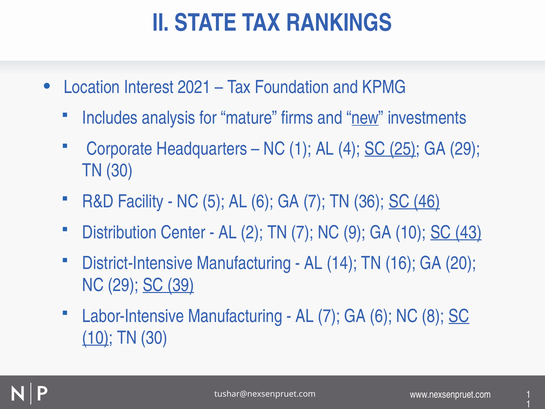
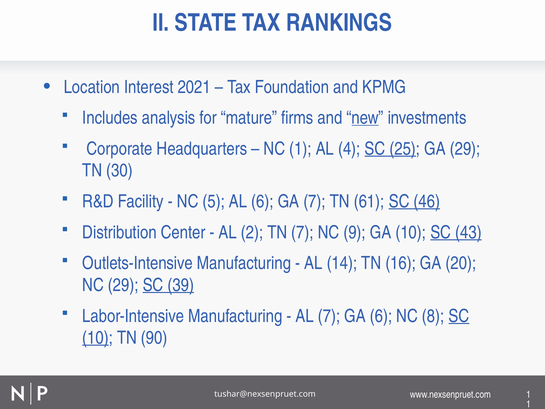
36: 36 -> 61 (369, 201)
District-Intensive: District-Intensive -> Outlets-Intensive (138, 263)
10 TN 30: 30 -> 90 (154, 338)
